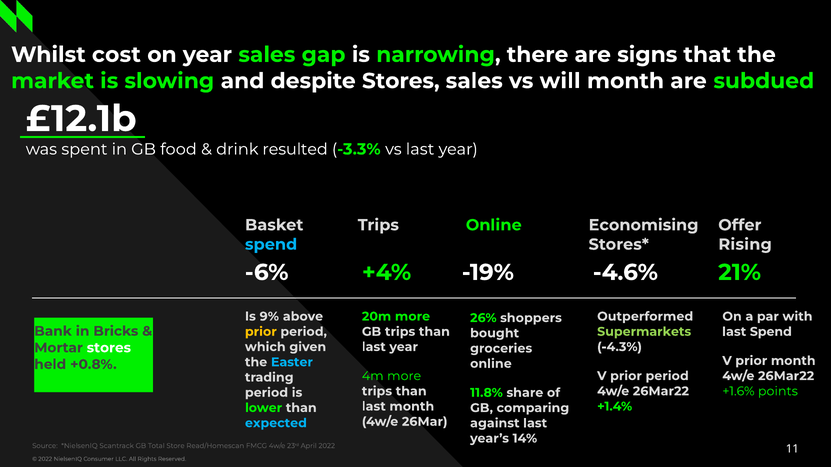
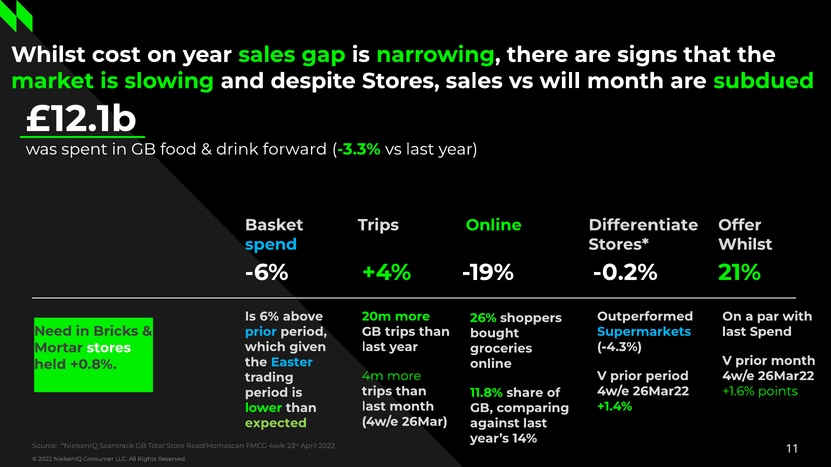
resulted: resulted -> forward (295, 149)
Economising: Economising -> Differentiate (643, 225)
Rising: Rising -> Whilst (745, 245)
-4.6%: -4.6% -> -0.2% (625, 273)
9%: 9% -> 6% (269, 317)
Bank: Bank -> Need (53, 331)
prior colour: yellow -> light blue (261, 332)
Supermarkets colour: light green -> light blue (644, 332)
expected colour: light blue -> light green (276, 423)
